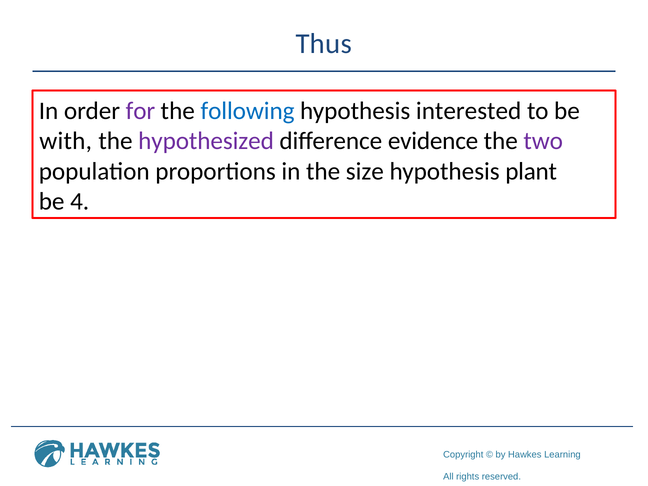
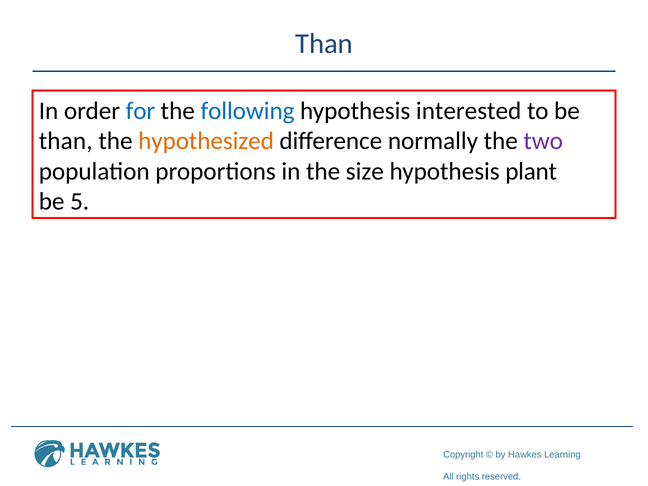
Thus: Thus -> Than (324, 44)
for colour: purple -> blue (140, 111)
with: with -> than (66, 141)
hypothesized colour: purple -> orange (206, 141)
evidence: evidence -> normally (433, 141)
4: 4 -> 5 (80, 202)
